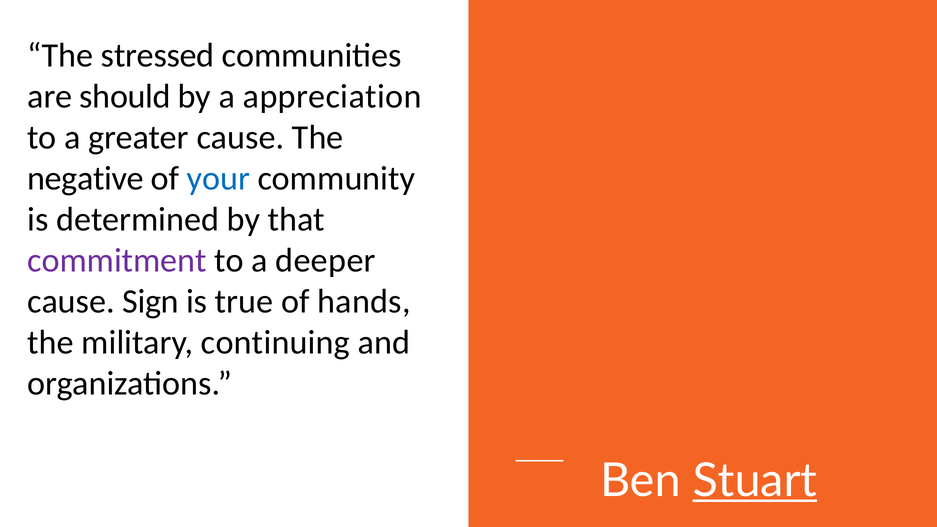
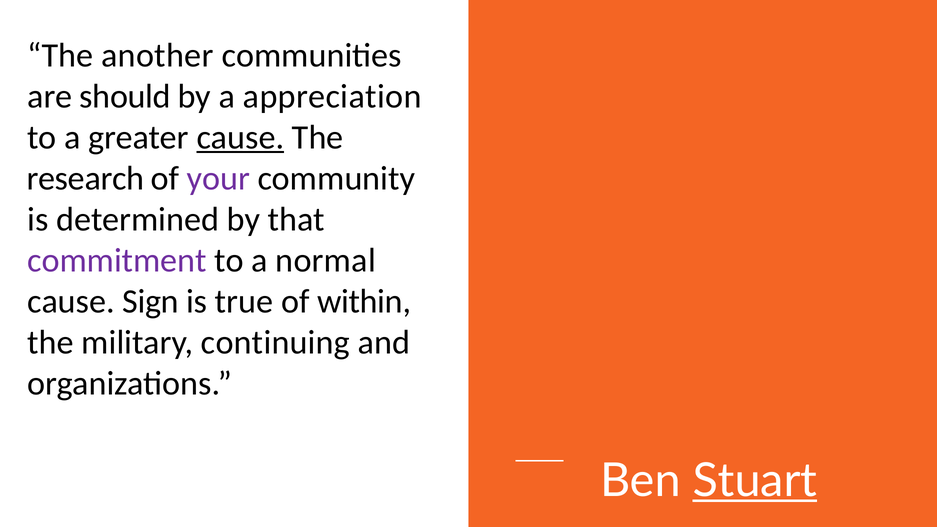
stressed: stressed -> another (157, 55)
cause underline: none -> present (240, 137)
negative: negative -> research (85, 178)
your colour: blue -> purple (218, 178)
deeper: deeper -> normal (326, 260)
hands: hands -> within (364, 301)
